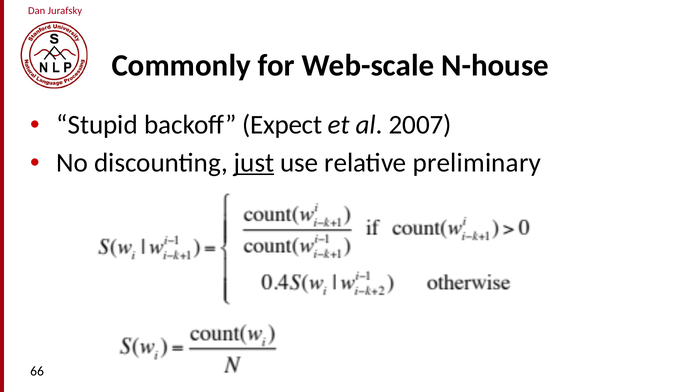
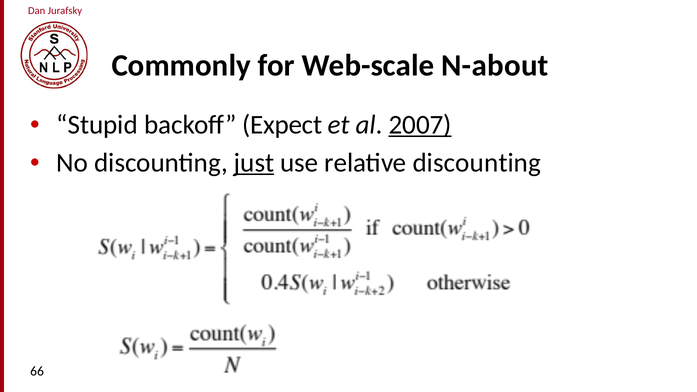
N-house: N-house -> N-about (495, 66)
2007 underline: none -> present (420, 125)
relative preliminary: preliminary -> discounting (477, 163)
